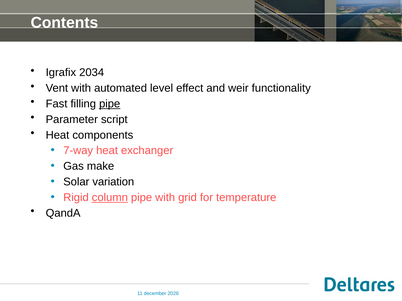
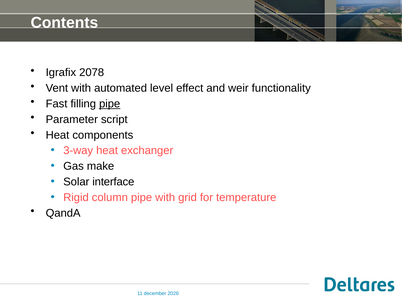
2034: 2034 -> 2078 (92, 73)
7-way: 7-way -> 3-way (78, 151)
variation: variation -> interface (113, 182)
column underline: present -> none (110, 198)
